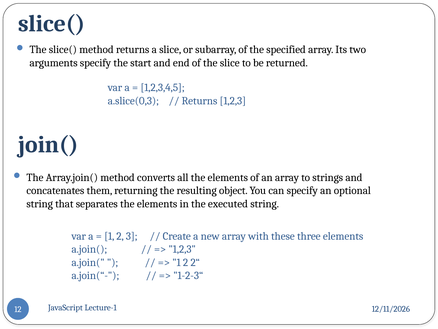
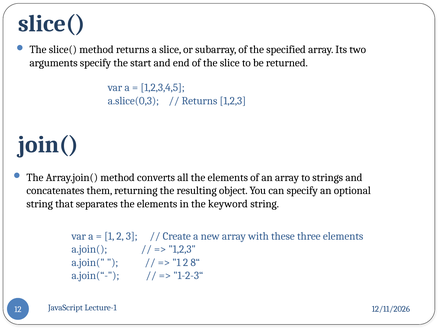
executed: executed -> keyword (228, 203)
2“: 2“ -> 8“ (195, 262)
